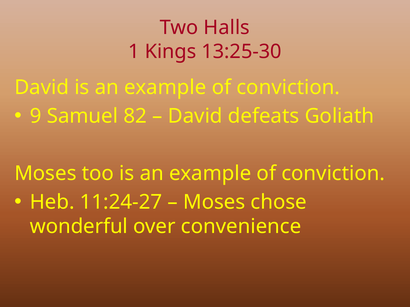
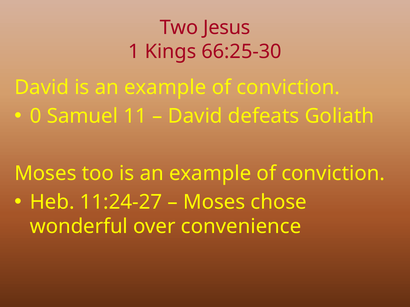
Halls: Halls -> Jesus (227, 28)
13:25-30: 13:25-30 -> 66:25-30 (242, 52)
9: 9 -> 0 (36, 116)
82: 82 -> 11 (135, 116)
